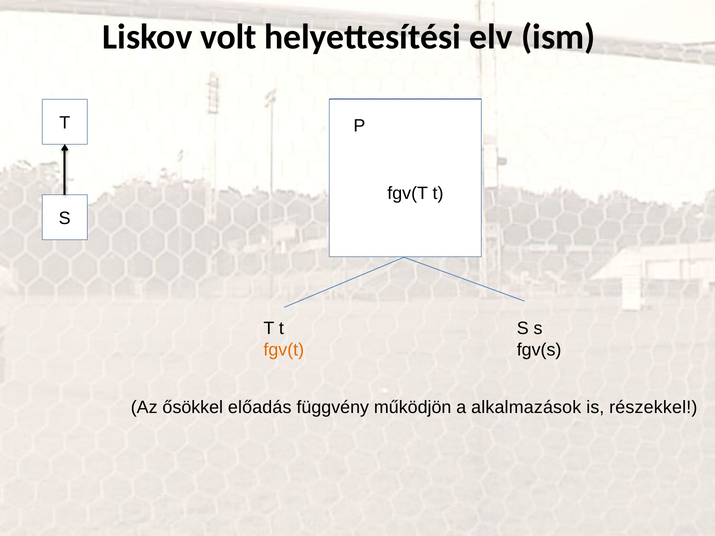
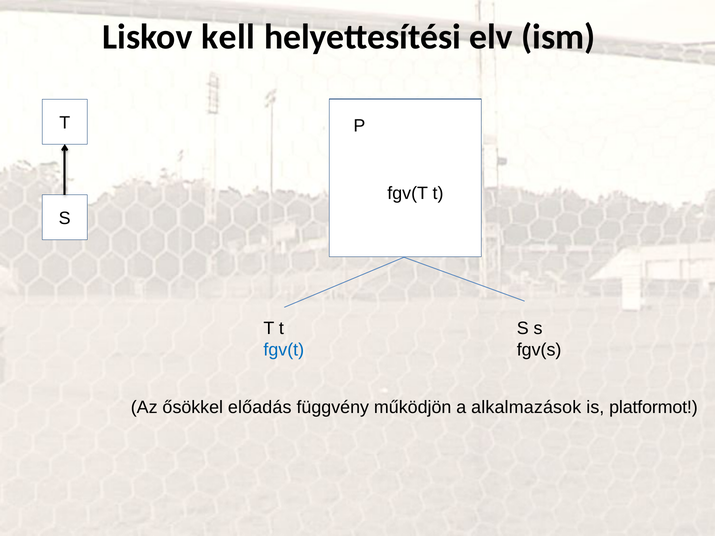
volt: volt -> kell (228, 37)
fgv(t colour: orange -> blue (284, 350)
részekkel: részekkel -> platformot (653, 407)
